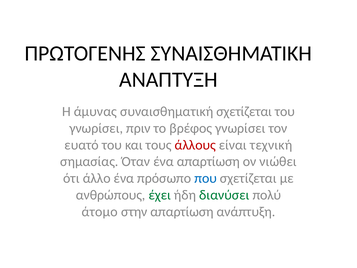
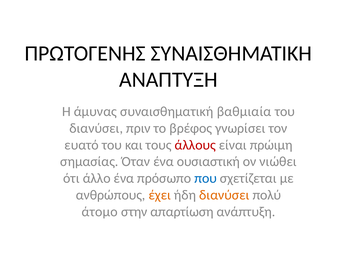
συναισθηματική σχετίζεται: σχετίζεται -> βαθμιαία (244, 111)
γνωρίσει: γνωρίσει -> διανύσει (96, 128)
τεχνική: τεχνική -> πρώιμη (271, 145)
ένα απαρτίωση: απαρτίωση -> ουσιαστική (208, 162)
έχει colour: green -> orange (160, 195)
διανύσει colour: green -> orange (224, 195)
